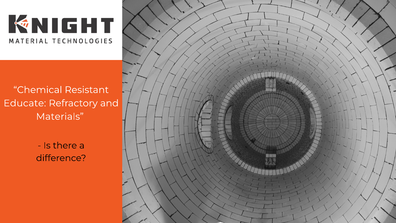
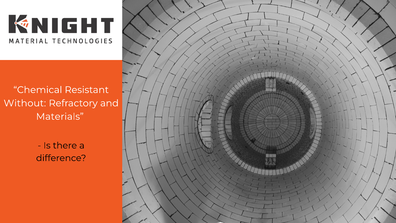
Educate: Educate -> Without (25, 103)
